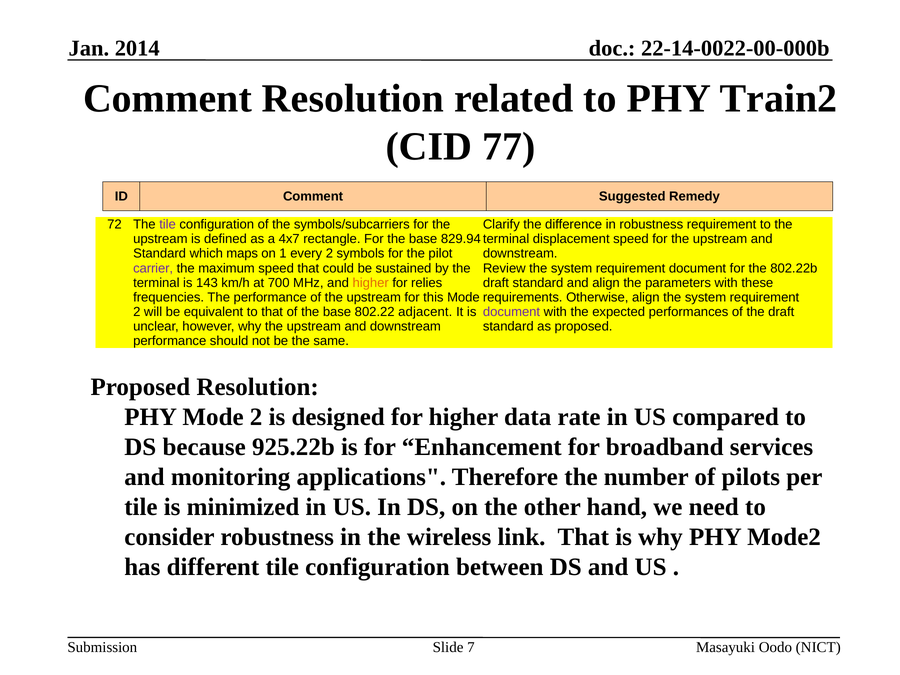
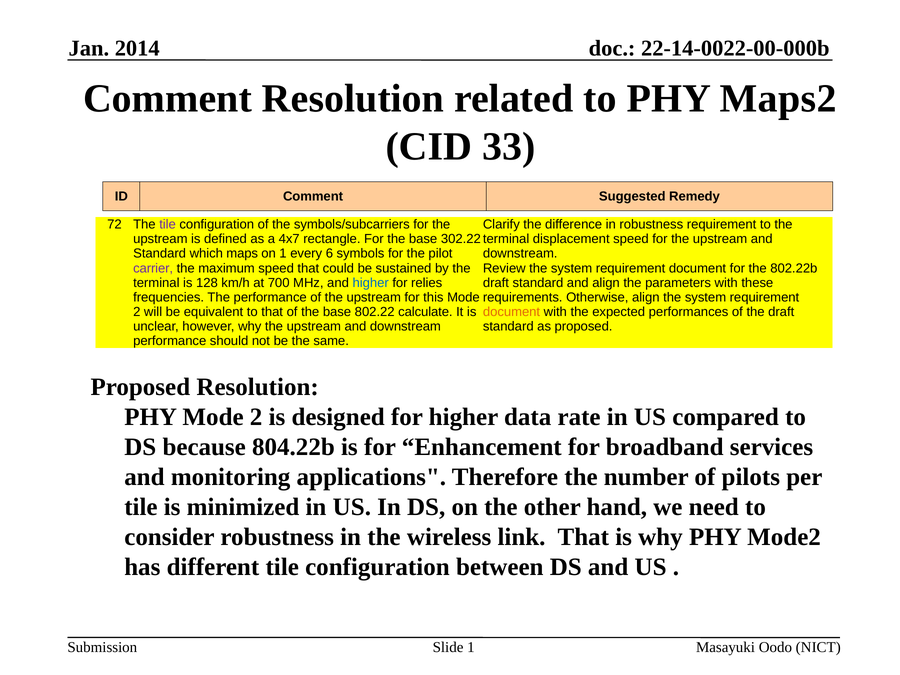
Train2: Train2 -> Maps2 (778, 99)
77: 77 -> 33 (509, 147)
829.94: 829.94 -> 302.22 (461, 239)
every 2: 2 -> 6 (329, 254)
143: 143 -> 128 (207, 283)
higher colour: orange -> blue (371, 283)
adjacent: adjacent -> calculate (425, 312)
document colour: purple -> orange (512, 312)
925.22b: 925.22b -> 804.22b (293, 447)
Slide 7: 7 -> 1 (471, 647)
